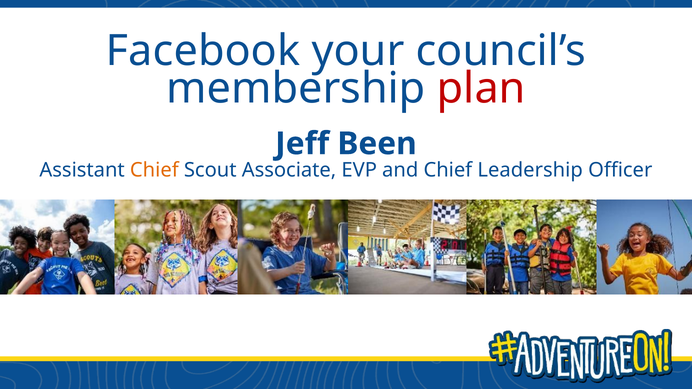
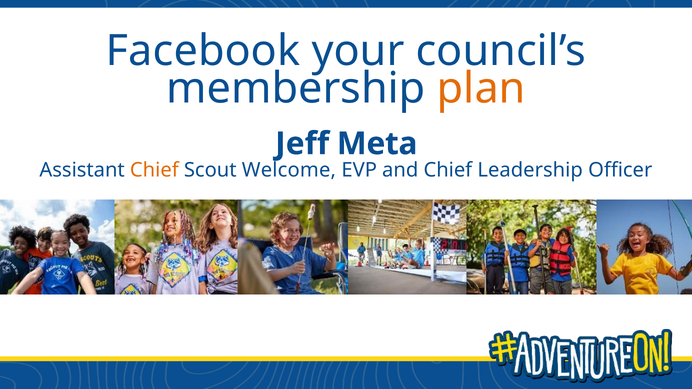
plan colour: red -> orange (481, 88)
Been: Been -> Meta (377, 144)
Associate: Associate -> Welcome (289, 170)
